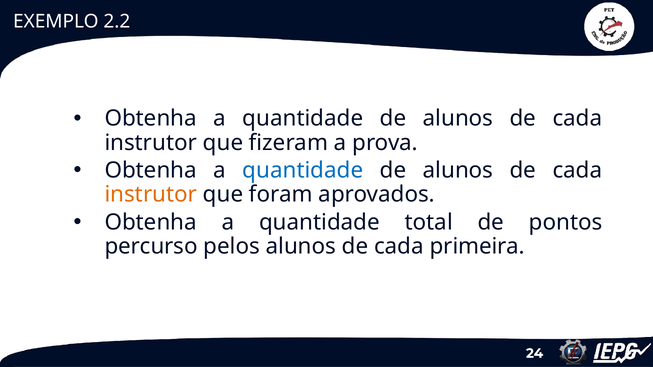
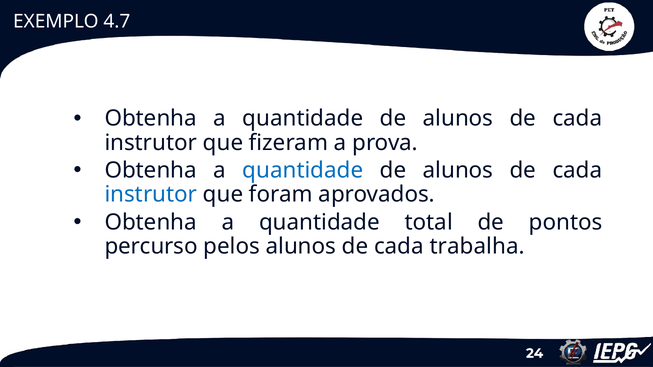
2.2: 2.2 -> 4.7 (117, 22)
instrutor colour: orange -> blue (151, 195)
primeira: primeira -> trabalha (477, 247)
